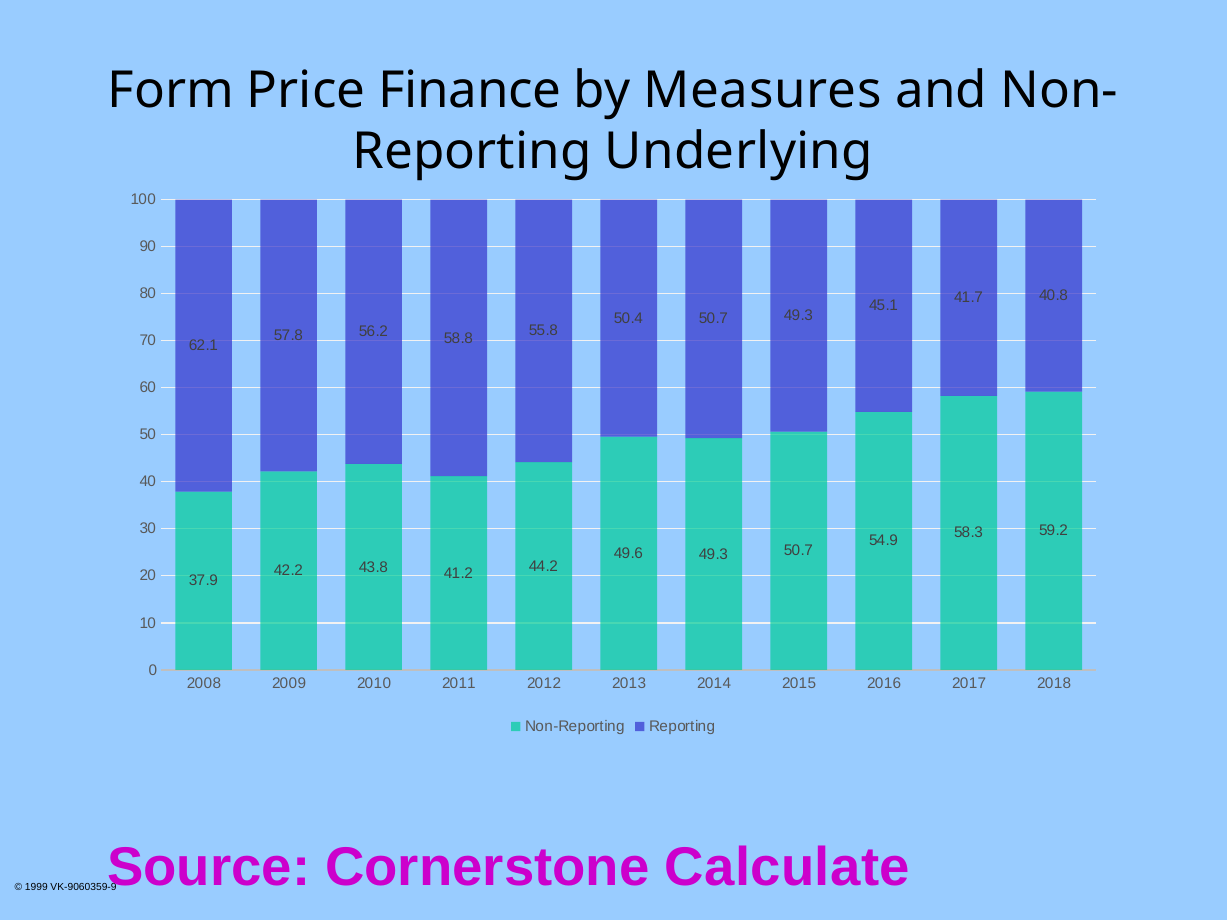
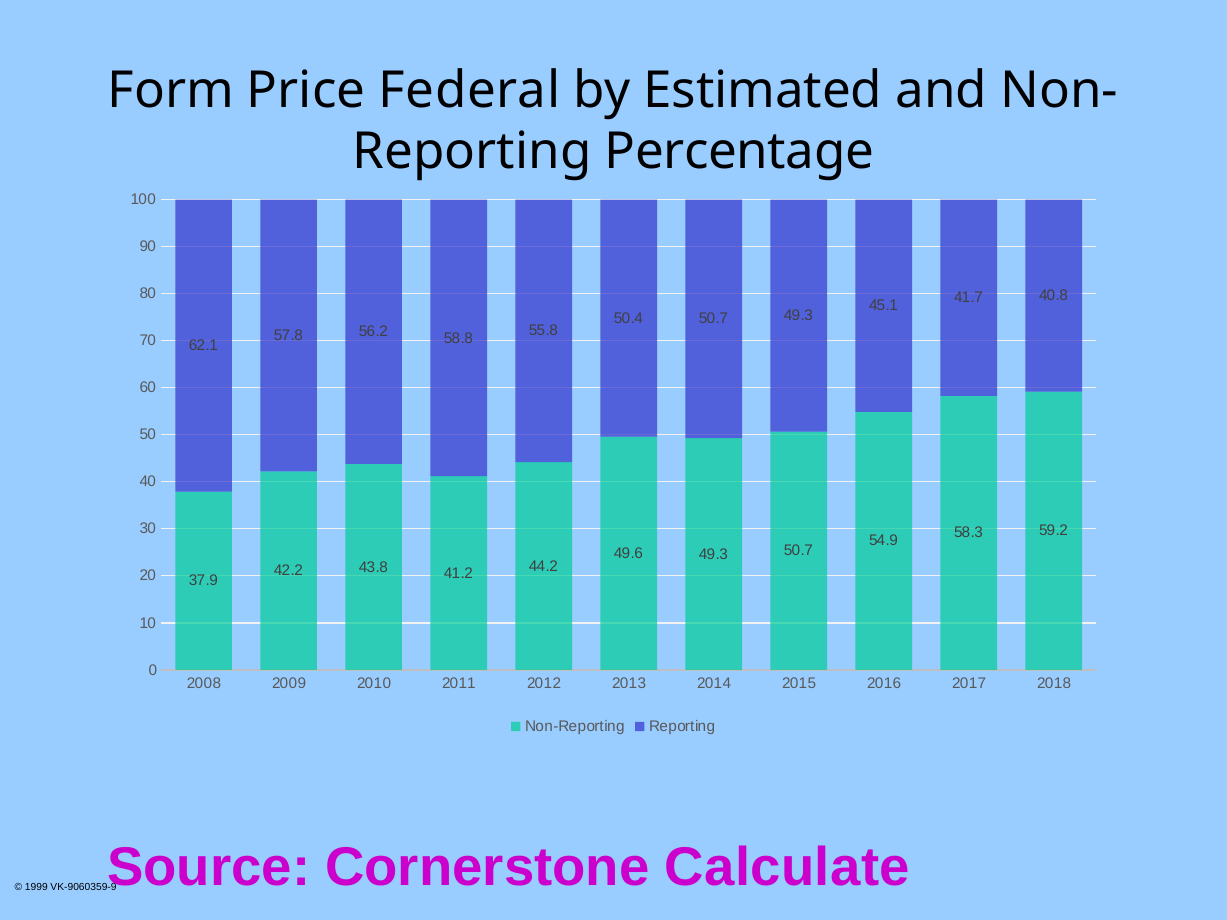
Finance: Finance -> Federal (470, 90)
Measures: Measures -> Estimated (763, 90)
Underlying: Underlying -> Percentage (739, 152)
